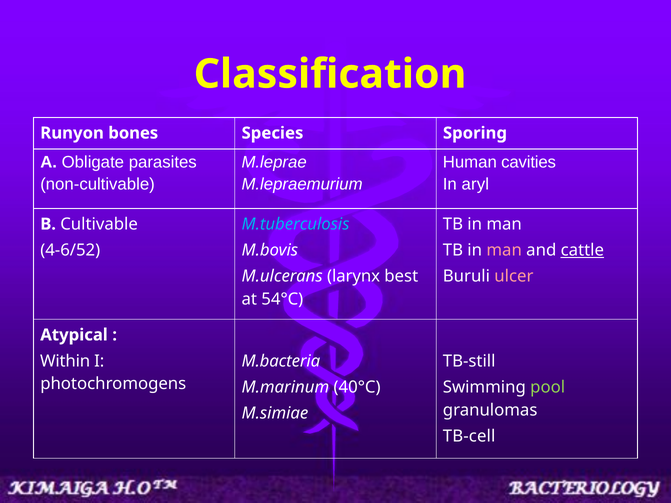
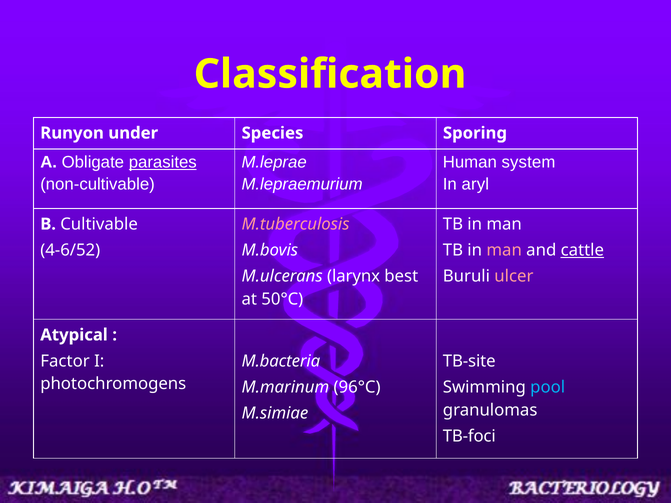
bones: bones -> under (133, 133)
parasites underline: none -> present (163, 162)
cavities: cavities -> system (528, 162)
M.tuberculosis colour: light blue -> pink (296, 224)
54°C: 54°C -> 50°C (282, 299)
Within: Within -> Factor (65, 361)
TB-still: TB-still -> TB-site (469, 361)
40°C: 40°C -> 96°C (357, 387)
pool colour: light green -> light blue (548, 387)
TB-cell: TB-cell -> TB-foci (469, 436)
